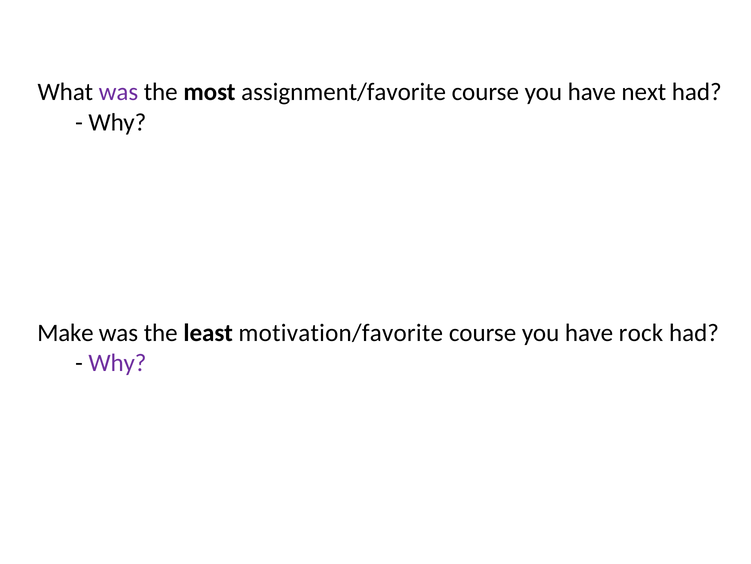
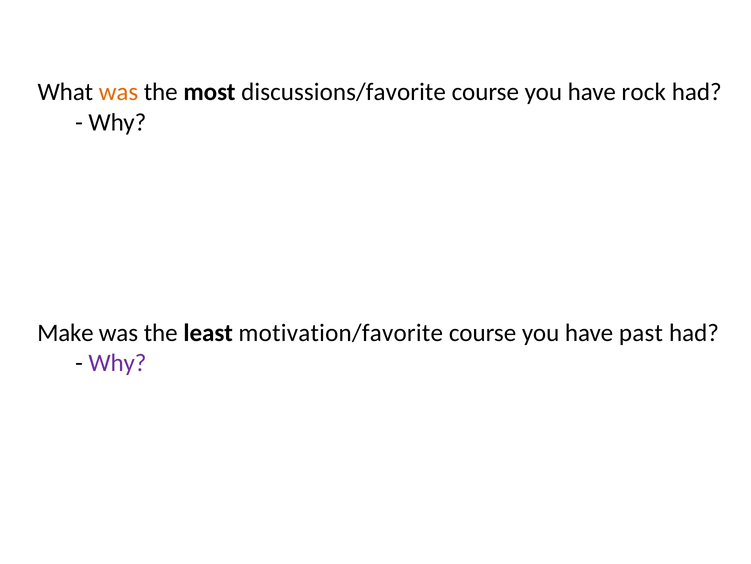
was colour: purple -> orange (118, 92)
assignment/favorite: assignment/favorite -> discussions/favorite (344, 92)
next: next -> rock (644, 92)
rock: rock -> past (641, 332)
